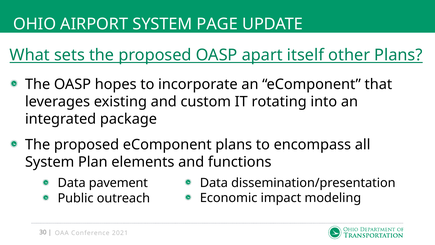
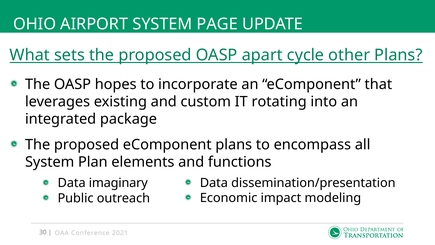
itself: itself -> cycle (306, 55)
pavement: pavement -> imaginary (118, 183)
